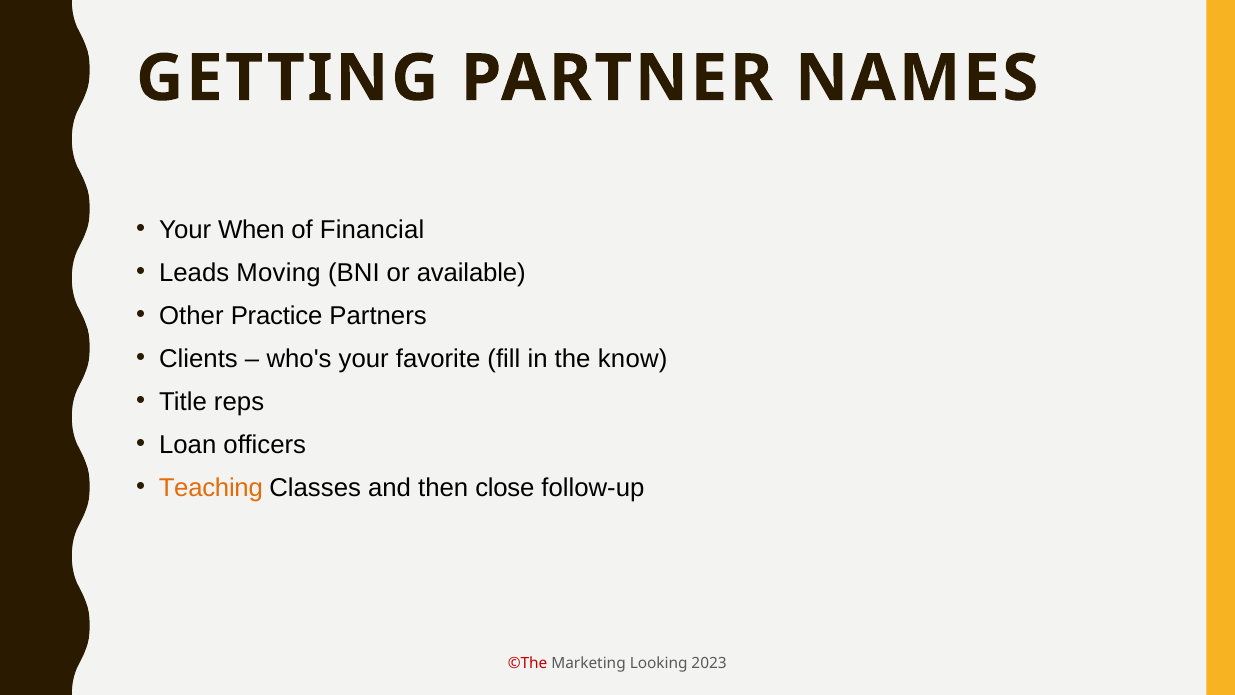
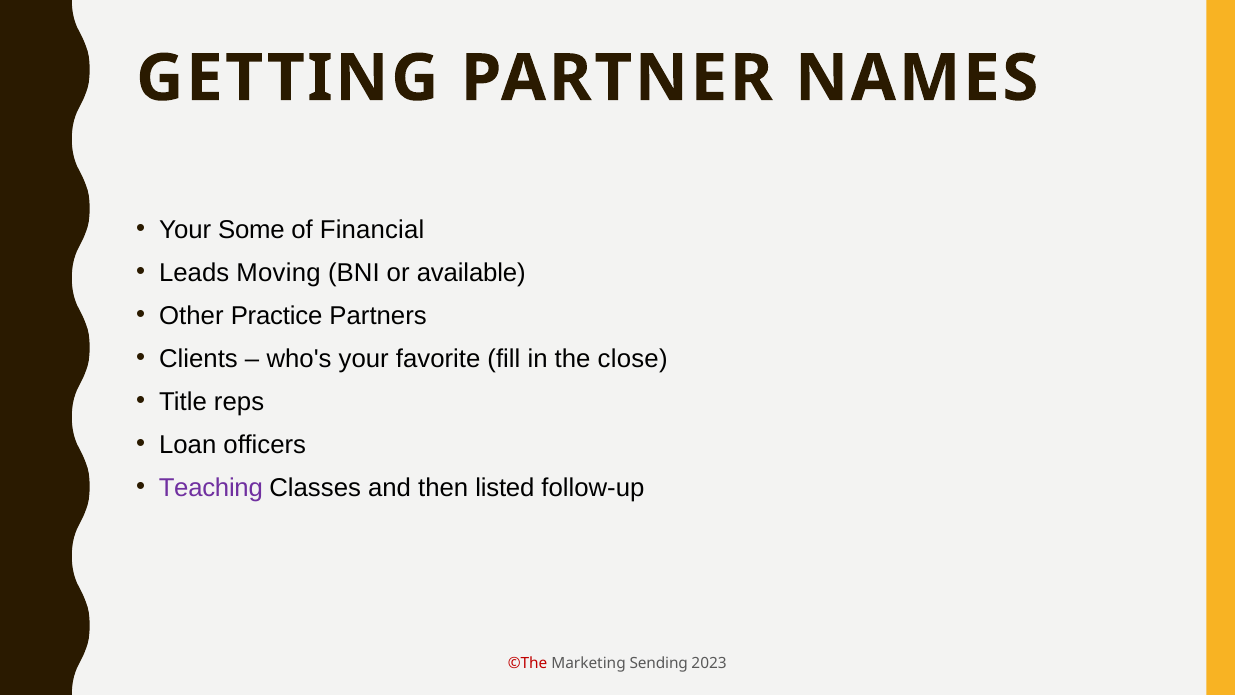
When: When -> Some (251, 230)
know: know -> close (633, 358)
Teaching colour: orange -> purple (211, 487)
close: close -> listed (505, 487)
Looking: Looking -> Sending (659, 663)
